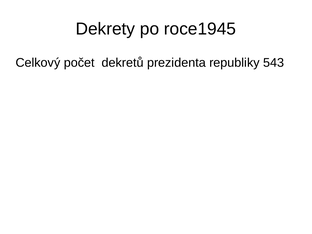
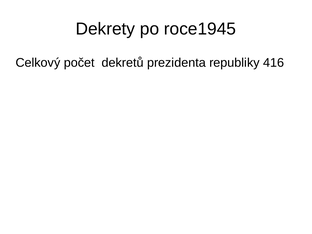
543: 543 -> 416 (274, 63)
